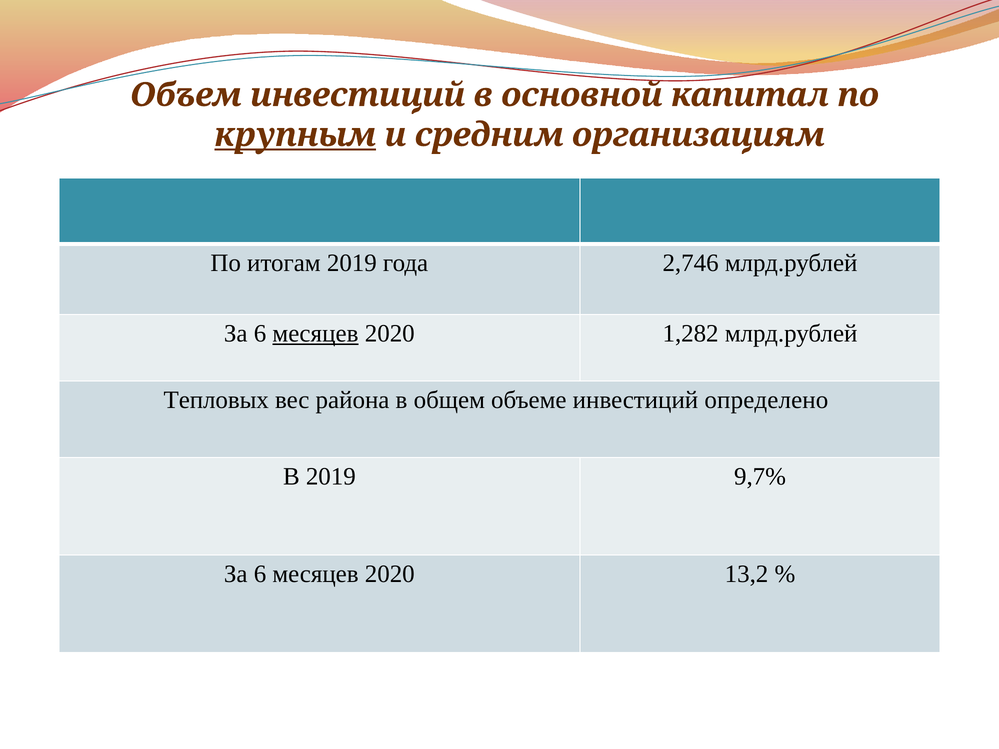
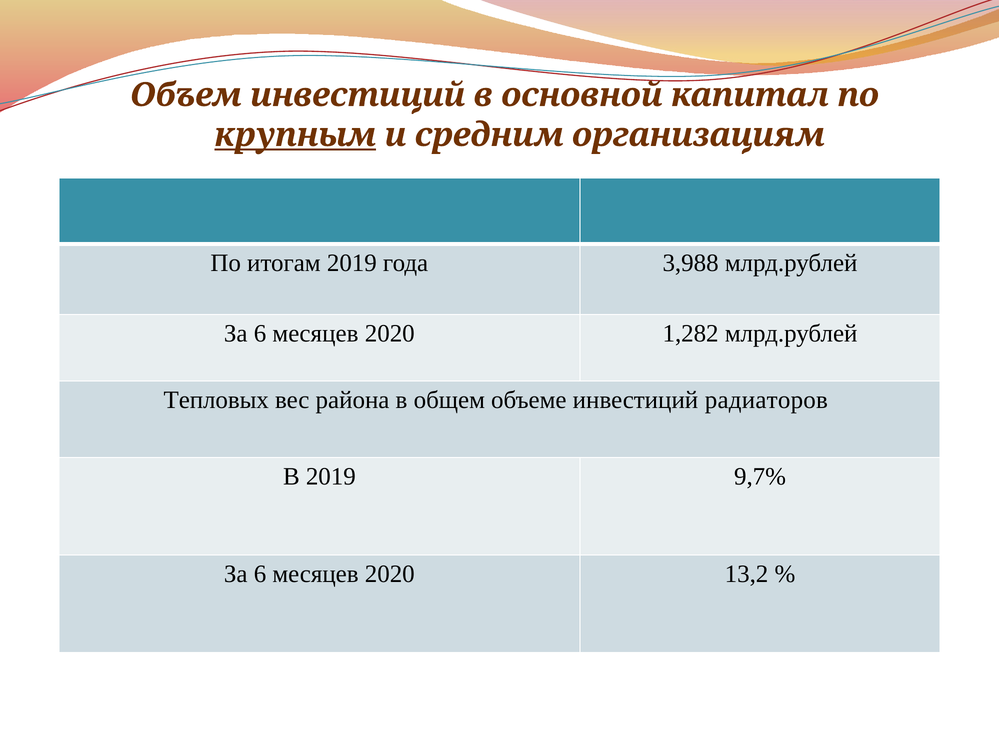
2,746: 2,746 -> 3,988 (691, 263)
месяцев underline: present -> none (315, 334)
определено: определено -> радиаторов (766, 400)
